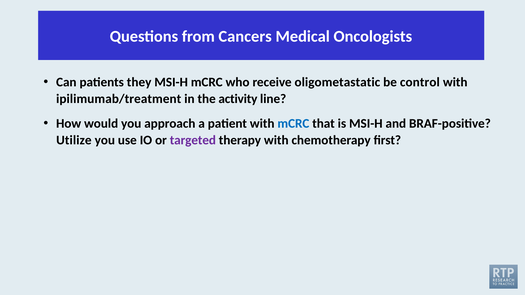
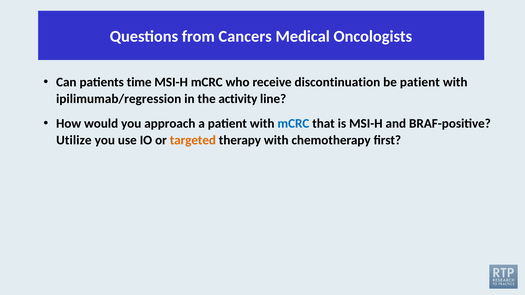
they: they -> time (139, 82)
oligometastatic: oligometastatic -> discontinuation (337, 82)
be control: control -> patient (420, 82)
ipilimumab/treatment: ipilimumab/treatment -> ipilimumab/regression (119, 99)
targeted colour: purple -> orange (193, 140)
